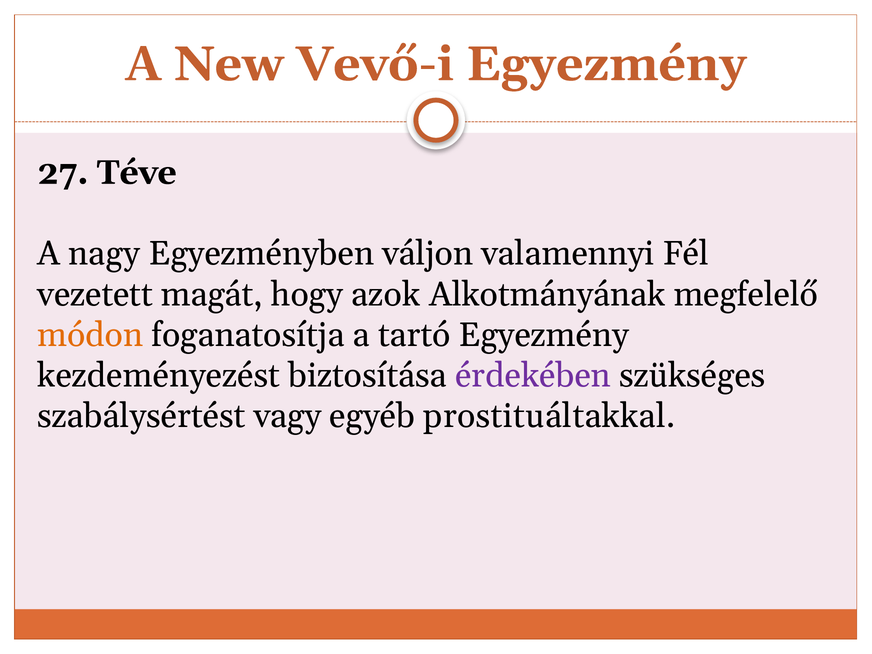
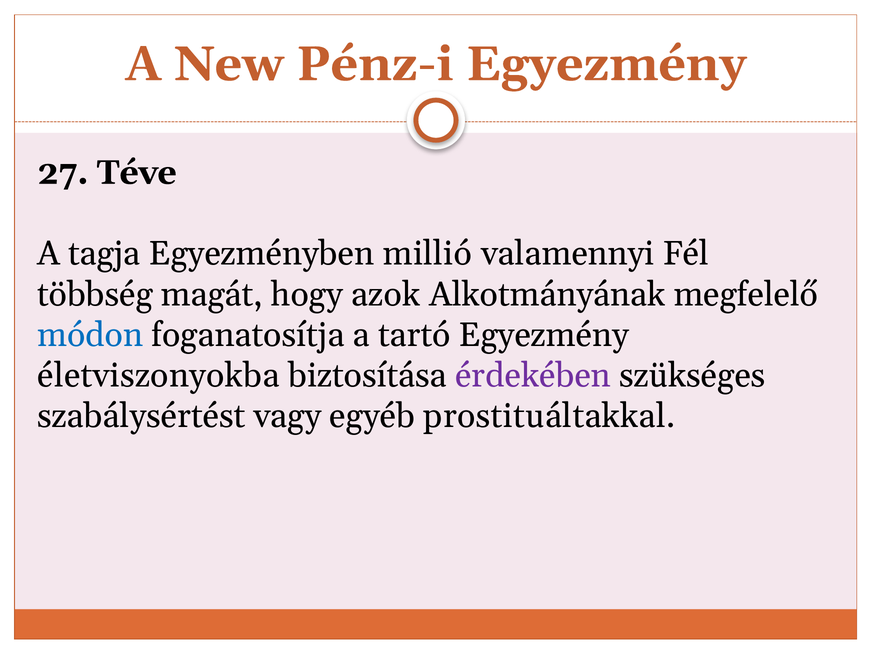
Vevő-i: Vevő-i -> Pénz-i (375, 64)
nagy: nagy -> tagja (104, 254)
váljon: váljon -> millió (427, 254)
vezetett: vezetett -> többség (95, 294)
módon colour: orange -> blue (90, 335)
kezdeményezést: kezdeményezést -> életviszonyokba (159, 376)
